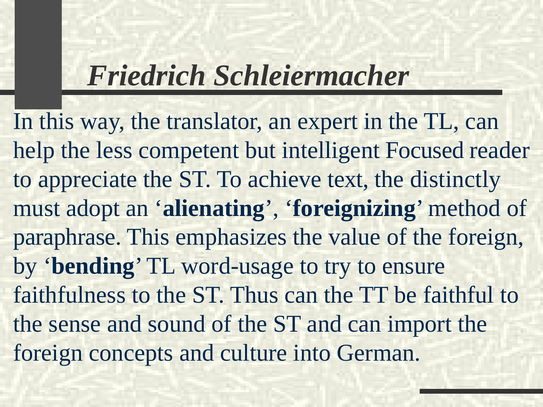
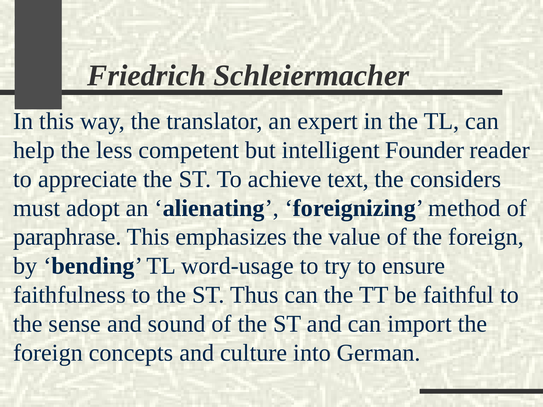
Focused: Focused -> Founder (425, 150)
distinctly: distinctly -> considers (456, 179)
